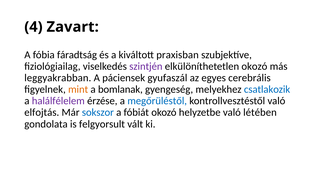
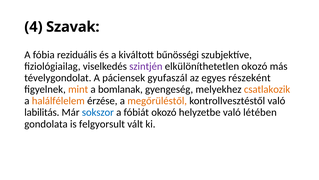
Zavart: Zavart -> Szavak (73, 27)
fáradtság: fáradtság -> reziduális (77, 55)
praxisban: praxisban -> bűnösségi (178, 55)
leggyakrabban: leggyakrabban -> tévelygondolat (58, 78)
cerebrális: cerebrális -> részeként (249, 78)
csatlakozik colour: blue -> orange (267, 89)
halálfélelem colour: purple -> orange (58, 101)
megőrüléstől colour: blue -> orange (157, 101)
elfojtás: elfojtás -> labilitás (42, 112)
